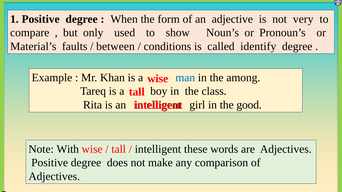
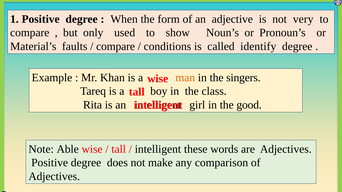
between: between -> compare (116, 46)
man colour: blue -> orange (185, 78)
among: among -> singers (243, 78)
With: With -> Able (68, 149)
